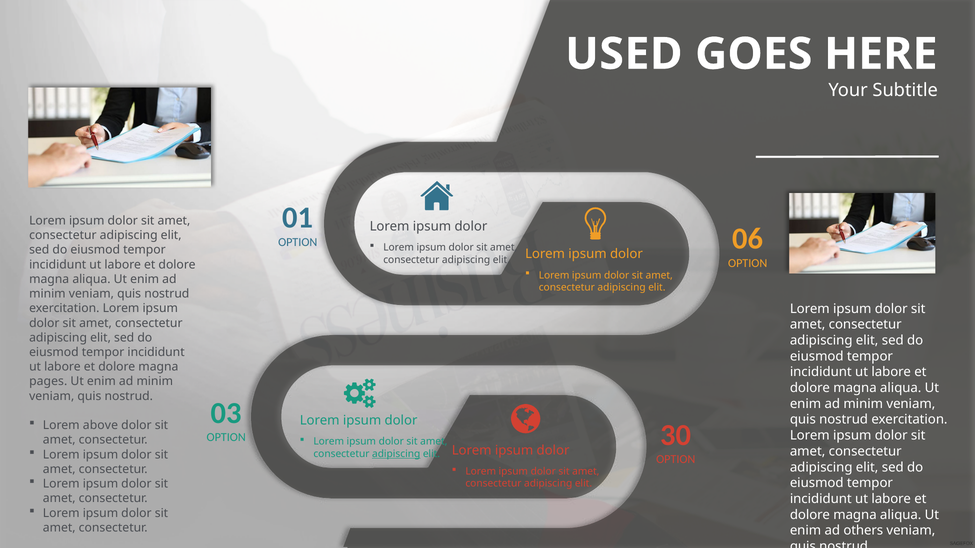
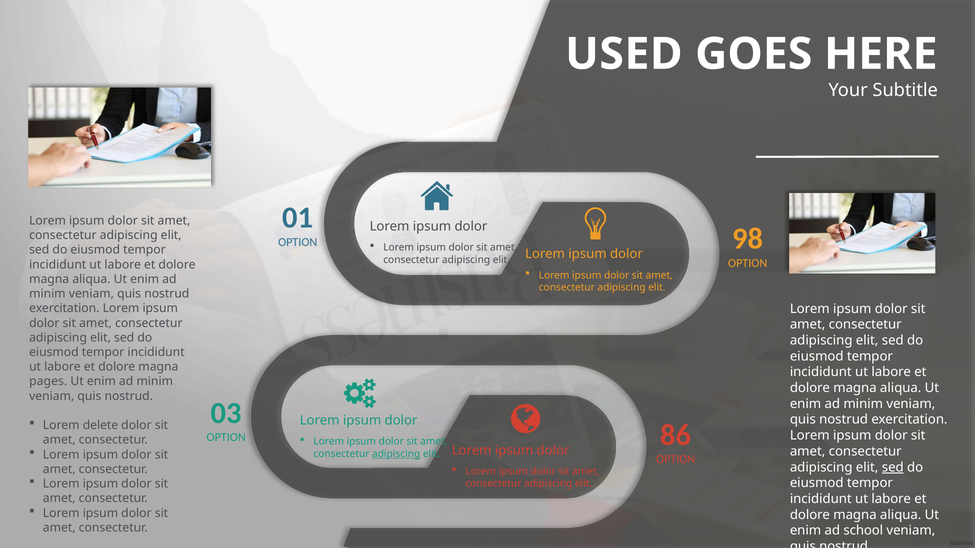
06: 06 -> 98 (748, 239)
above: above -> delete (100, 426)
30: 30 -> 86 (676, 435)
sed underline: none -> present (893, 468)
others: others -> school (863, 531)
